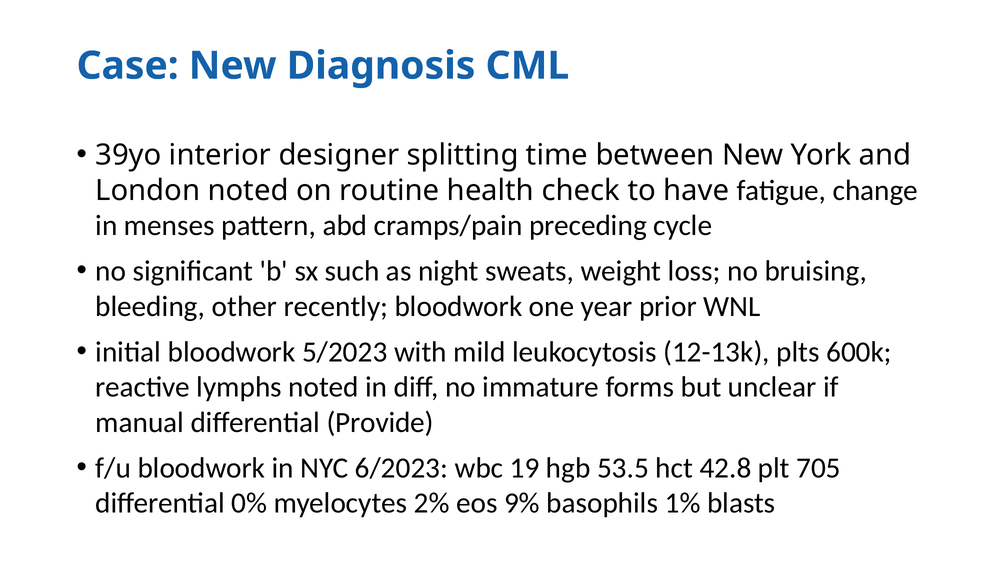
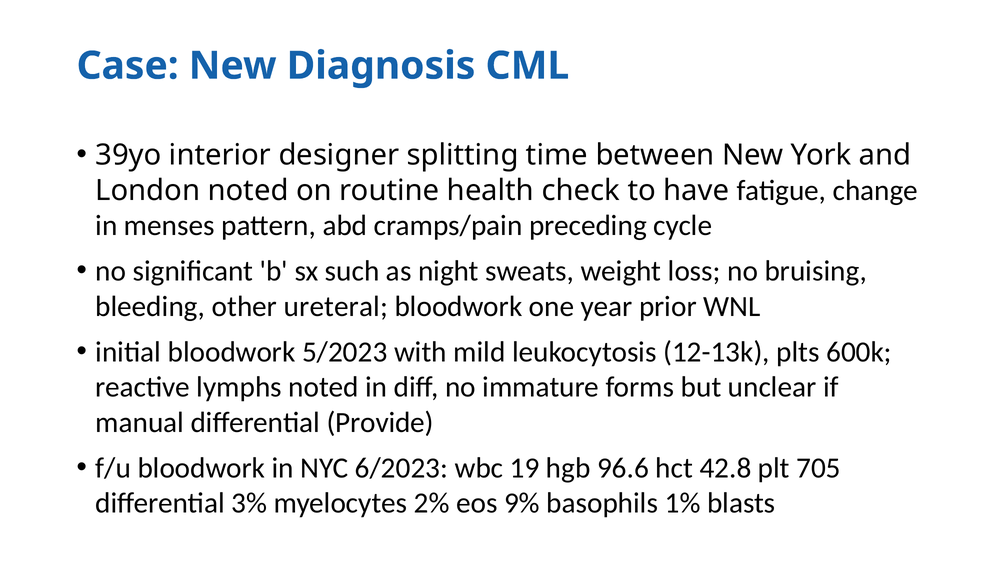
recently: recently -> ureteral (336, 306)
53.5: 53.5 -> 96.6 (623, 468)
0%: 0% -> 3% (249, 503)
